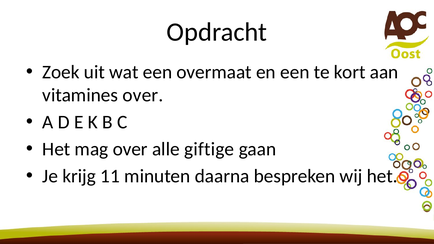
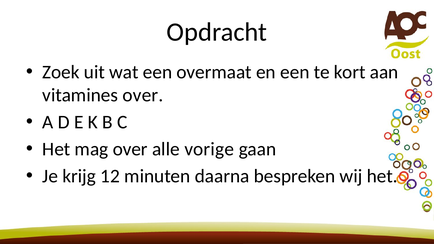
giftige: giftige -> vorige (209, 149)
11: 11 -> 12 (110, 176)
